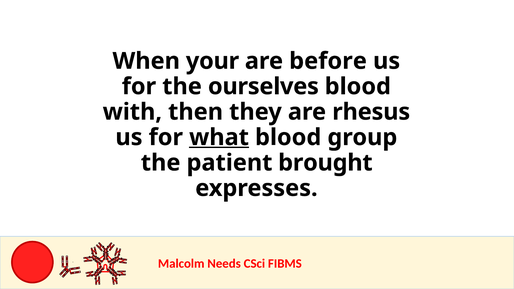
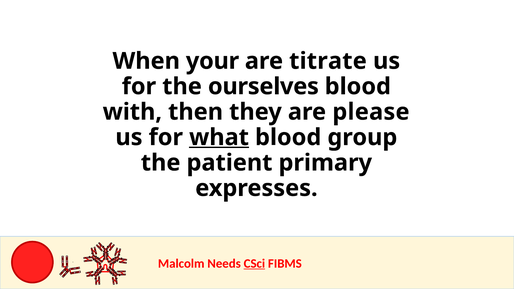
before: before -> titrate (328, 61)
rhesus: rhesus -> please (371, 112)
brought: brought -> primary (325, 163)
CSci underline: none -> present (254, 264)
